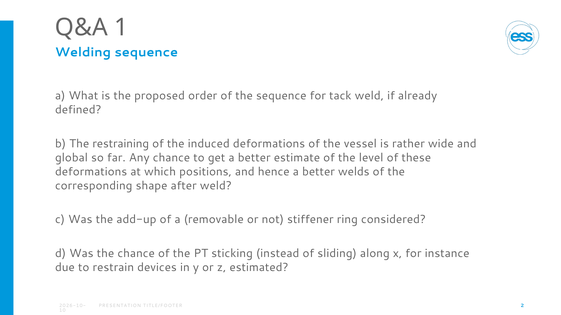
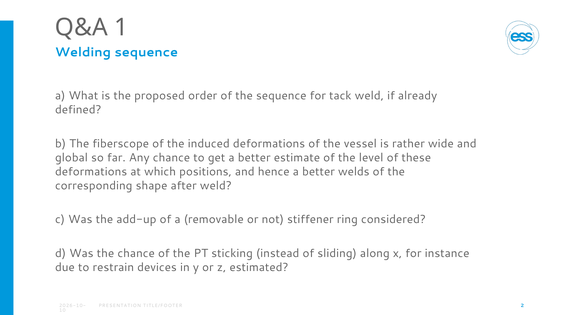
restraining: restraining -> fiberscope (121, 144)
